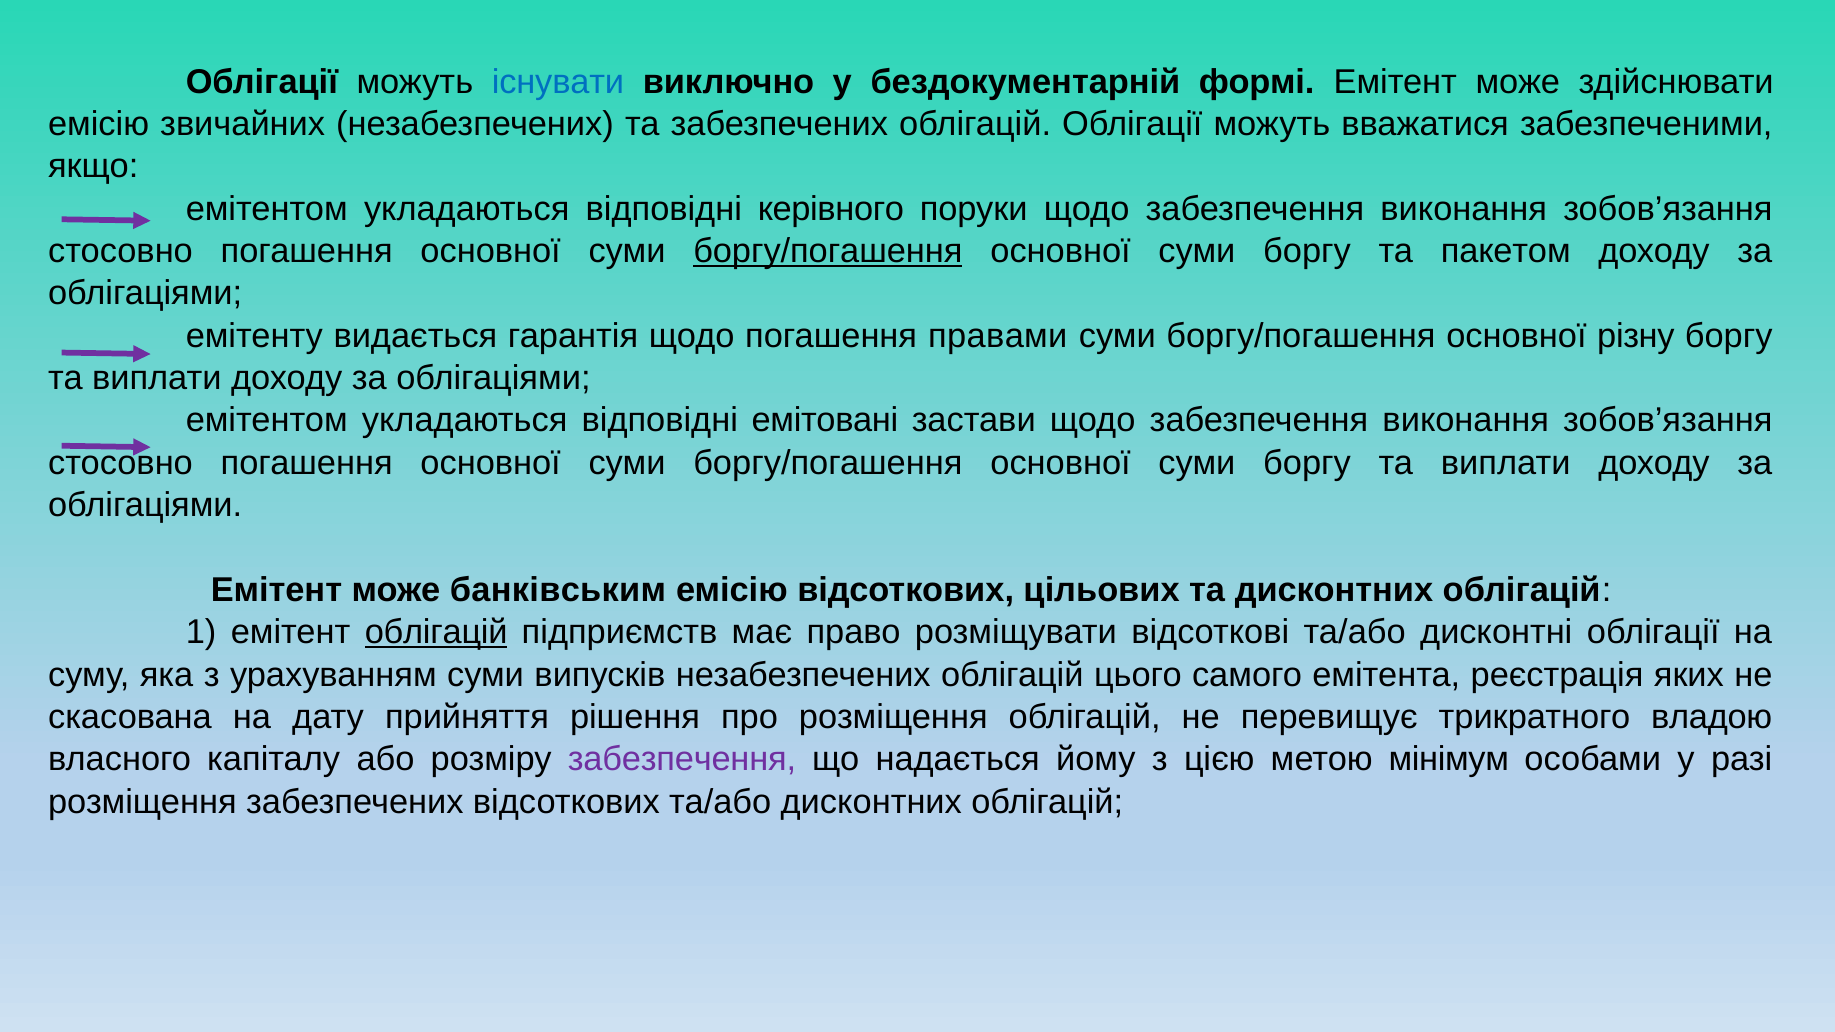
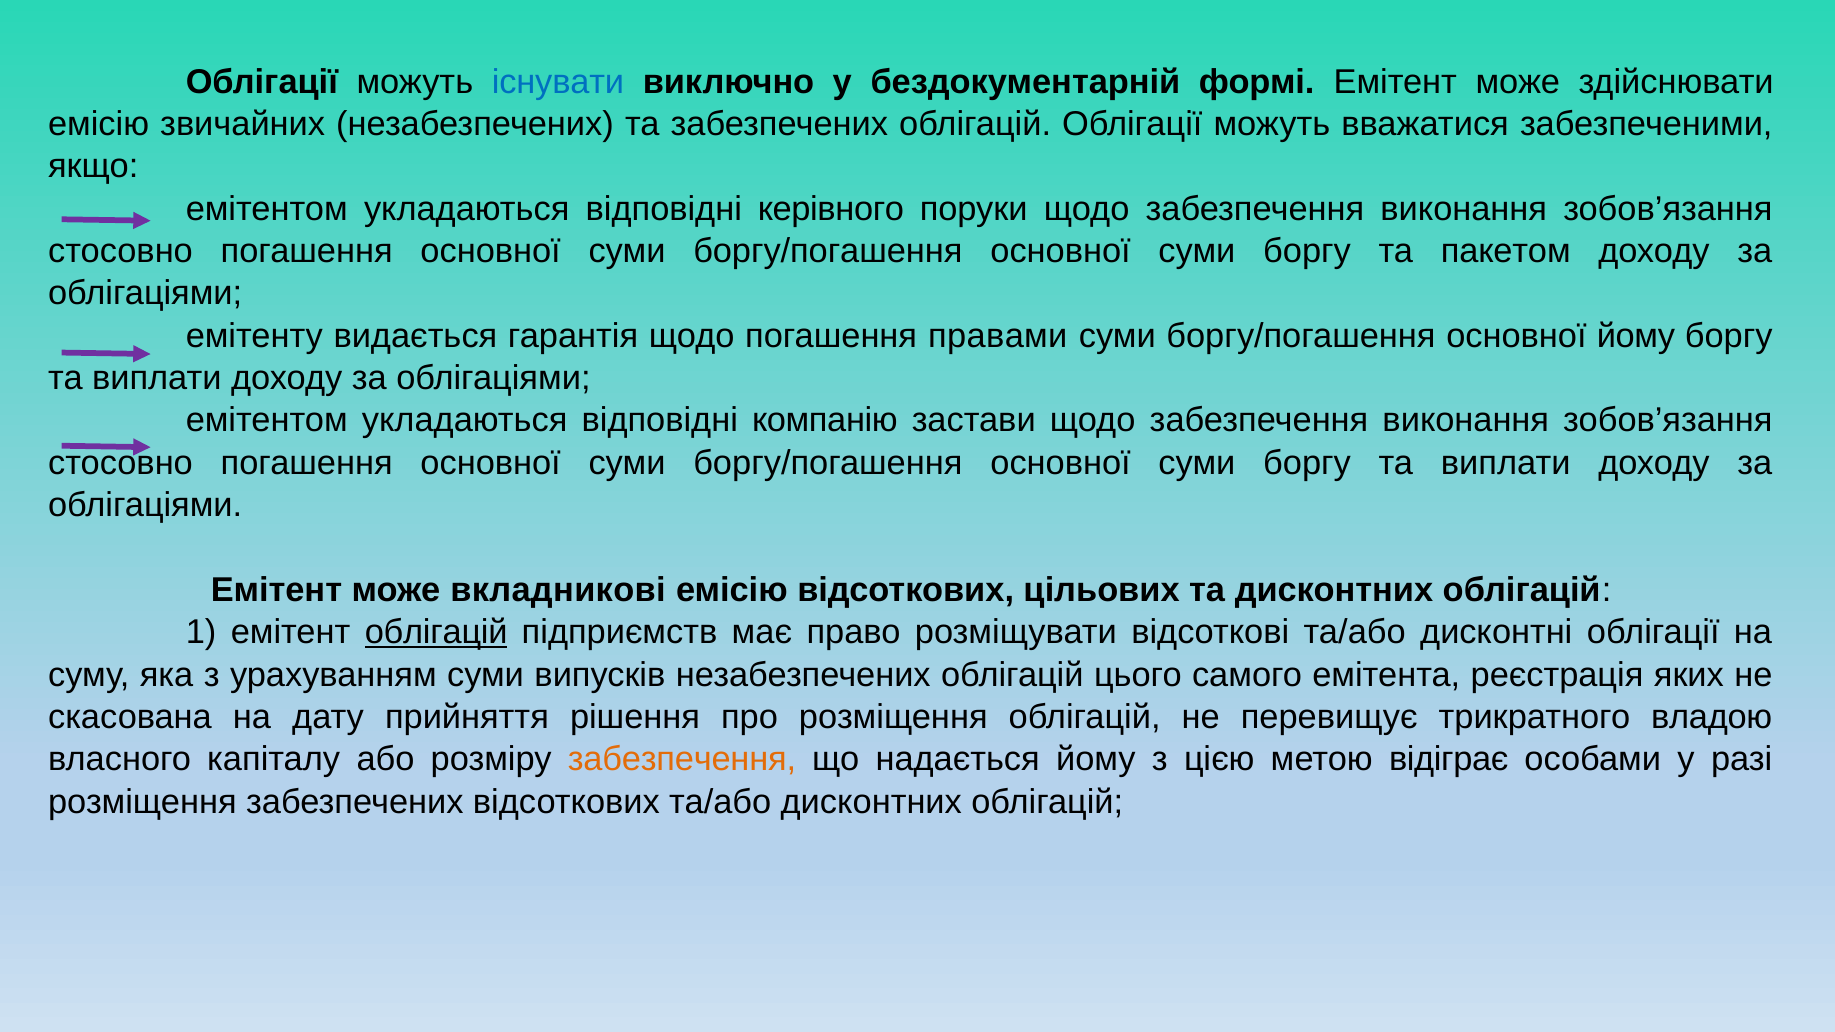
боргу/погашення underline: present -> none (828, 251)
основної різну: різну -> йому (1636, 336)
емітовані: емітовані -> компанію (825, 421)
банківським: банківським -> вкладникові (558, 590)
забезпечення colour: purple -> orange (682, 760)
мінімум: мінімум -> відіграє (1449, 760)
